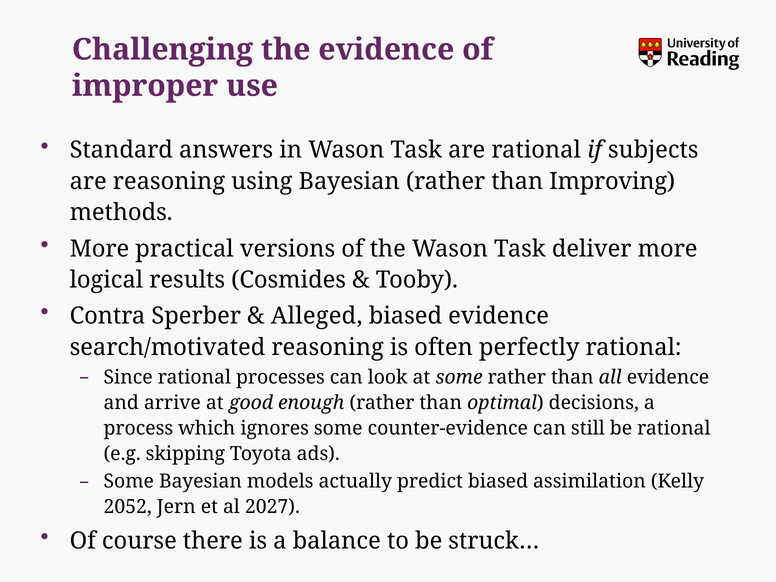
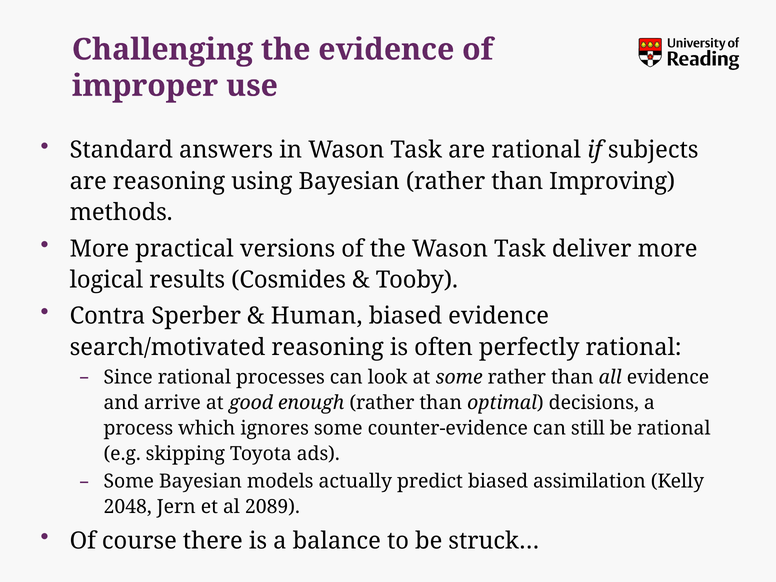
Alleged: Alleged -> Human (317, 316)
2052: 2052 -> 2048 (128, 507)
2027: 2027 -> 2089 (272, 507)
